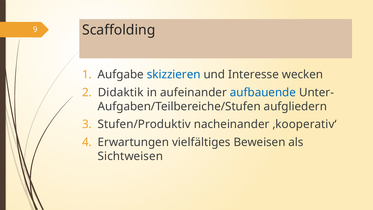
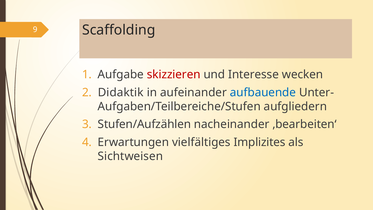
skizzieren colour: blue -> red (174, 74)
Stufen/Produktiv: Stufen/Produktiv -> Stufen/Aufzählen (144, 124)
‚kooperativ‘: ‚kooperativ‘ -> ‚bearbeiten‘ (305, 124)
Beweisen: Beweisen -> Implizites (260, 142)
